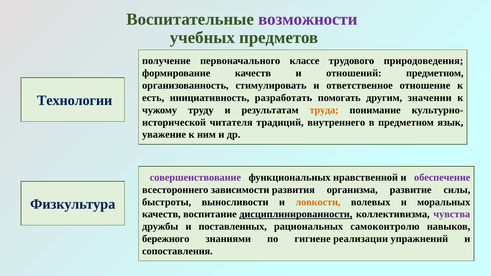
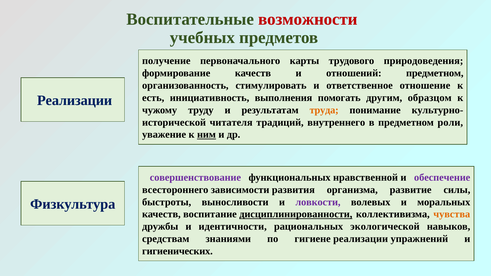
возможности colour: purple -> red (308, 19)
классе: классе -> карты (305, 61)
разработать: разработать -> выполнения (284, 98)
значении: значении -> образцом (430, 98)
Технологии: Технологии -> Реализации (75, 101)
язык: язык -> роли (450, 122)
ним underline: none -> present (206, 135)
ловкости colour: orange -> purple (318, 202)
чувства colour: purple -> orange (452, 214)
поставленных: поставленных -> идентичности (233, 227)
самоконтролю: самоконтролю -> экологической (385, 227)
бережного: бережного -> средствам (166, 239)
сопоставления: сопоставления -> гигиенических (177, 251)
